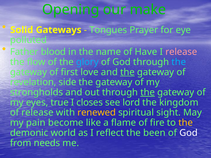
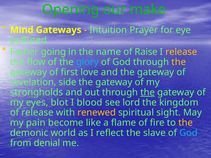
Solid: Solid -> Mind (22, 30)
Tongues: Tongues -> Intuition (108, 30)
blood: blood -> going (53, 52)
Have: Have -> Raise (146, 52)
release colour: pink -> yellow (181, 52)
the colour: light blue -> yellow (179, 62)
the underline: present -> none (127, 72)
true: true -> blot (60, 103)
closes: closes -> blood (90, 103)
been: been -> slave (154, 133)
God colour: white -> light blue (189, 133)
needs: needs -> denial (47, 143)
